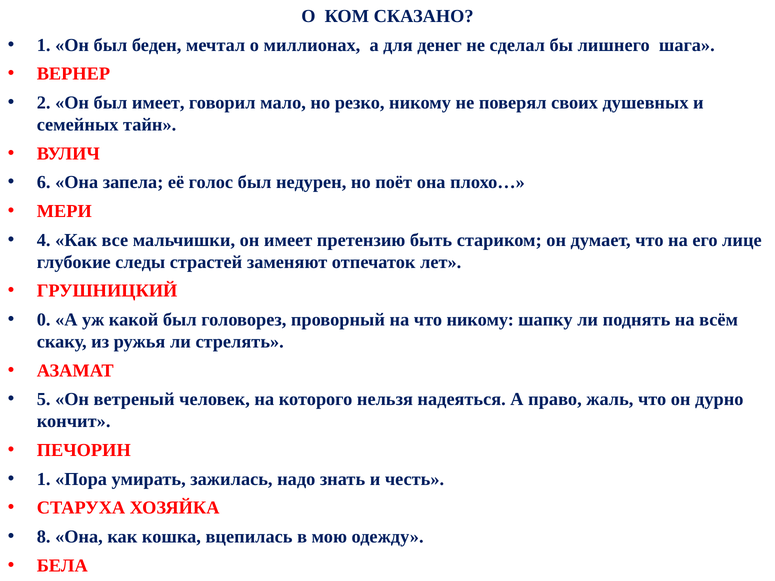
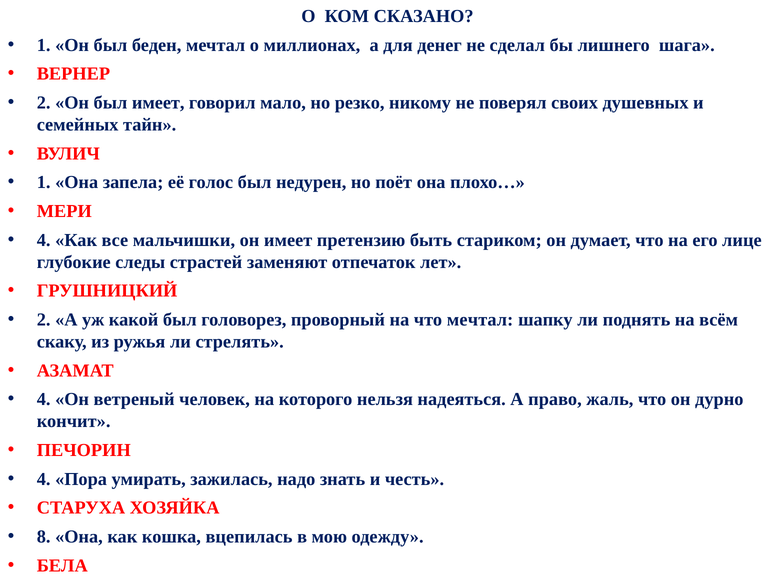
6: 6 -> 1 (44, 182)
0: 0 -> 2 (44, 320)
что никому: никому -> мечтал (480, 320)
5: 5 -> 4 (44, 400)
1: 1 -> 4 (44, 479)
